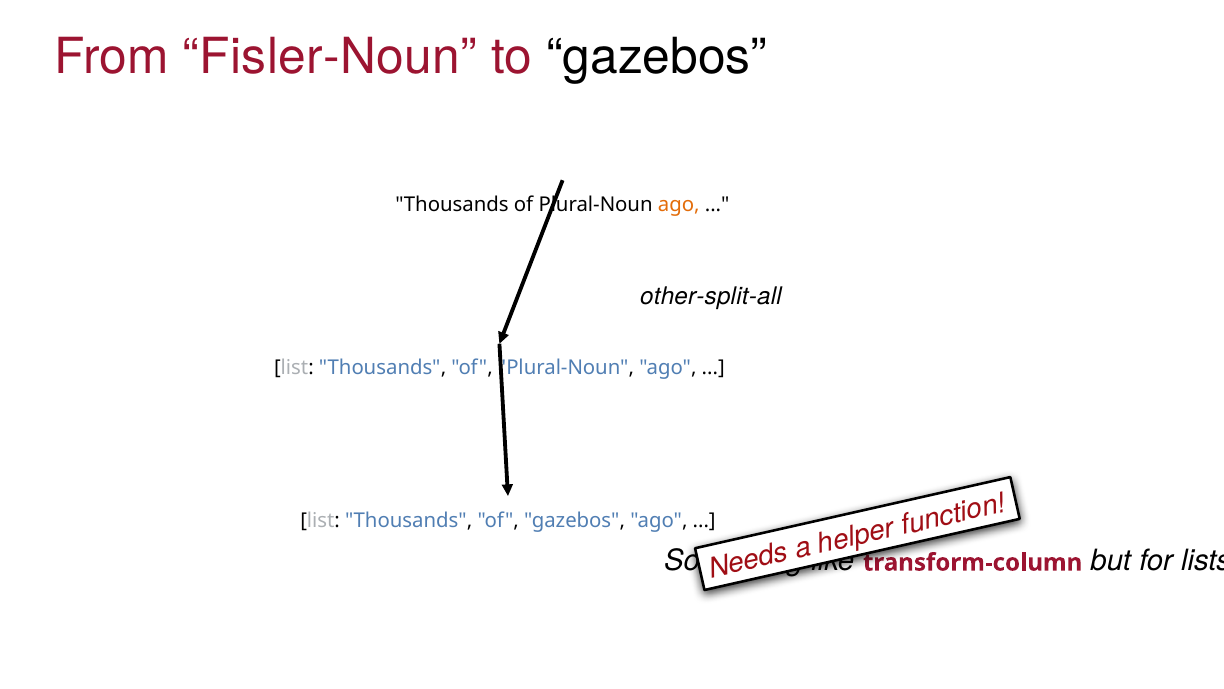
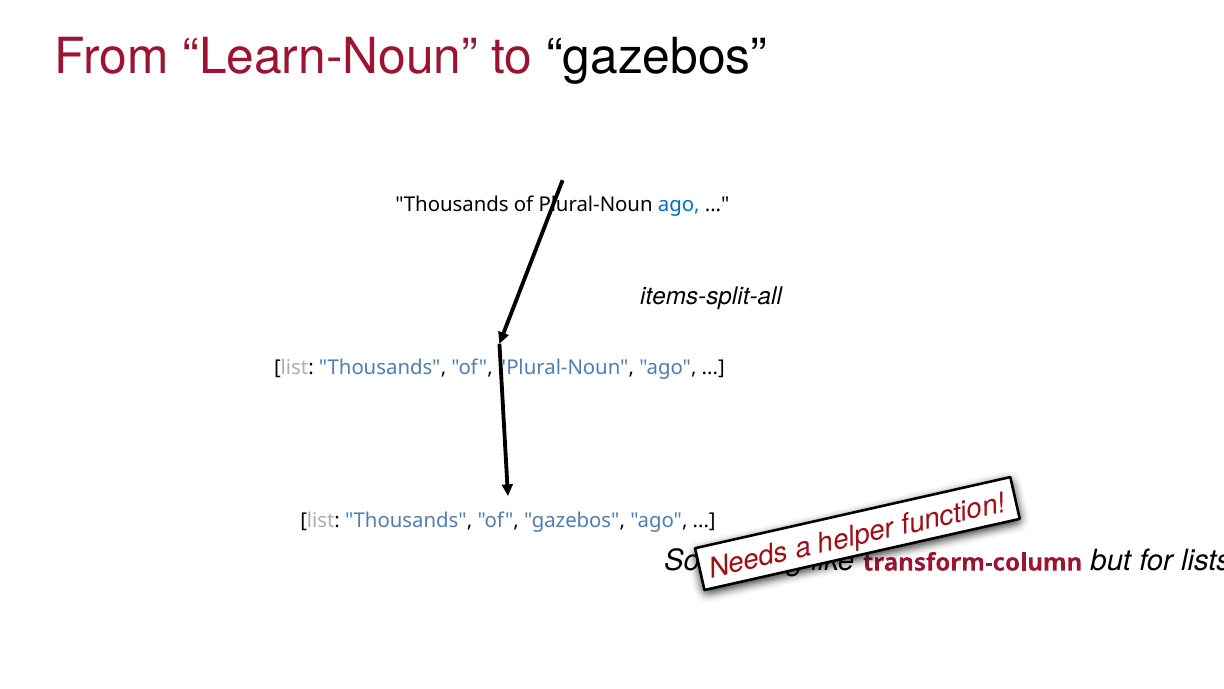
Fisler-Noun: Fisler-Noun -> Learn-Noun (330, 57)
ago colour: orange -> blue (679, 204)
other-split-all: other-split-all -> items-split-all (711, 296)
